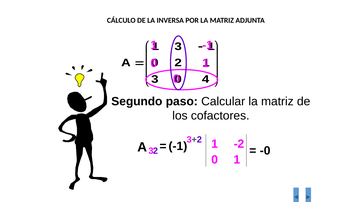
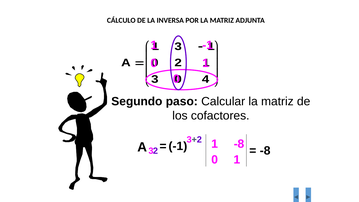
1 -2: -2 -> -8 (239, 144)
-0: -0 -> -8 (265, 151)
